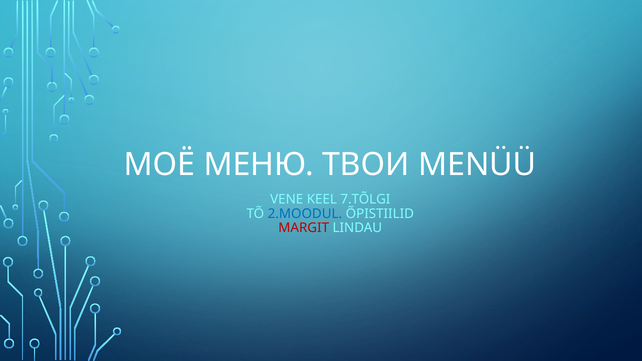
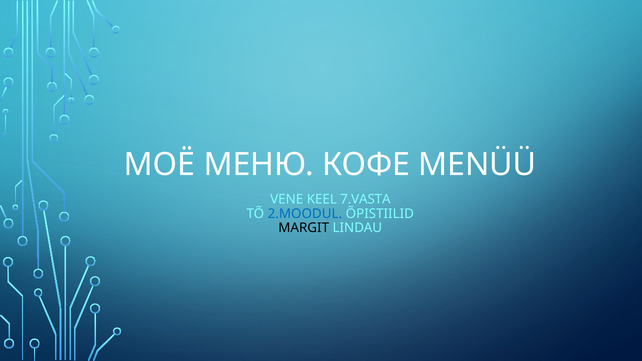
ТВОИ: ТВОИ -> КОФЕ (366, 165)
7.TÕLGI: 7.TÕLGI -> 7.VASTA (365, 199)
MARGIT colour: red -> black (304, 228)
